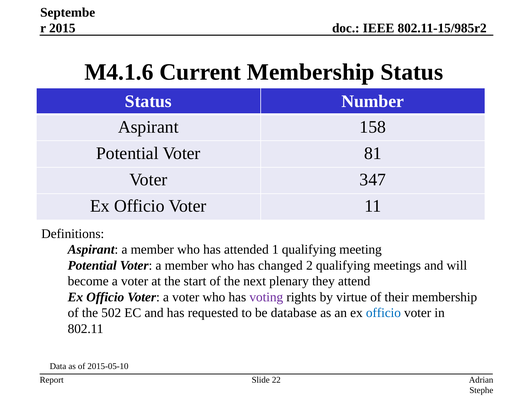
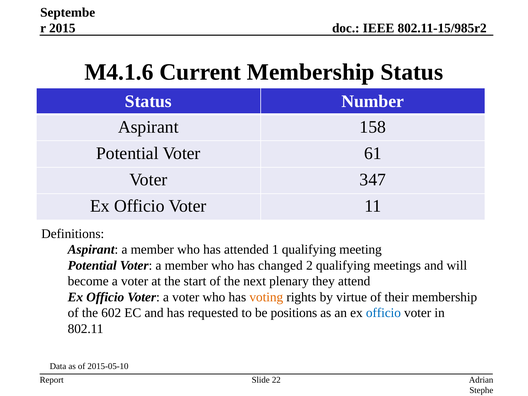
81: 81 -> 61 (373, 153)
voting colour: purple -> orange (266, 297)
502: 502 -> 602 (111, 313)
database: database -> positions (294, 313)
